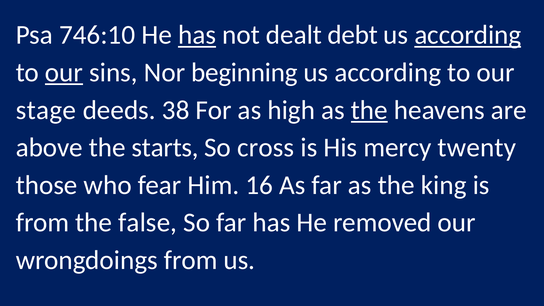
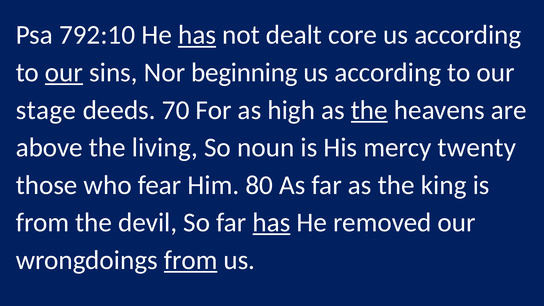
746:10: 746:10 -> 792:10 (97, 35)
debt: debt -> core (353, 35)
according underline: present -> none (468, 35)
38: 38 -> 70 (176, 110)
starts: starts -> living (165, 148)
cross: cross -> noun (266, 148)
16: 16 -> 80 (259, 185)
false: false -> devil (148, 223)
has underline: none -> present (271, 223)
from underline: none -> present (191, 260)
